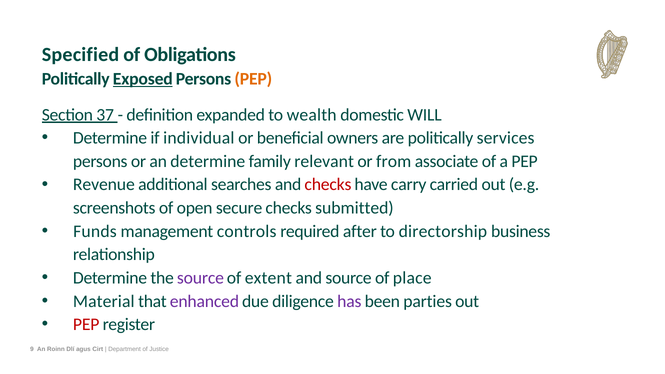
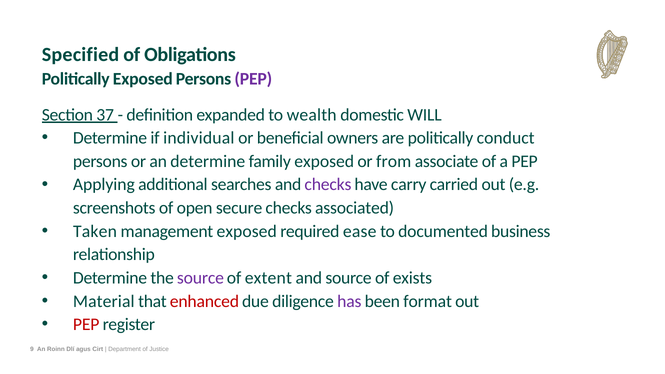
Exposed underline: present -> none (143, 79)
PEP colour: orange -> purple (253, 79)
services: services -> conduct (506, 138)
family relevant: relevant -> exposed (324, 161)
Revenue: Revenue -> Applying (104, 185)
checks colour: red -> purple (328, 185)
submitted: submitted -> associated (355, 208)
Funds: Funds -> Taken (95, 231)
management controls: controls -> exposed (247, 231)
after: after -> ease (360, 231)
directorship: directorship -> documented (443, 231)
place: place -> exists (412, 278)
enhanced colour: purple -> red (204, 301)
parties: parties -> format (428, 301)
